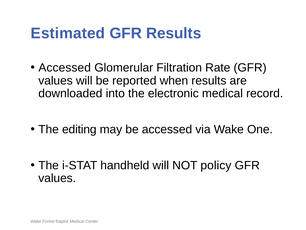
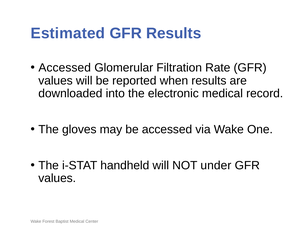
editing: editing -> gloves (79, 129)
policy: policy -> under (216, 165)
